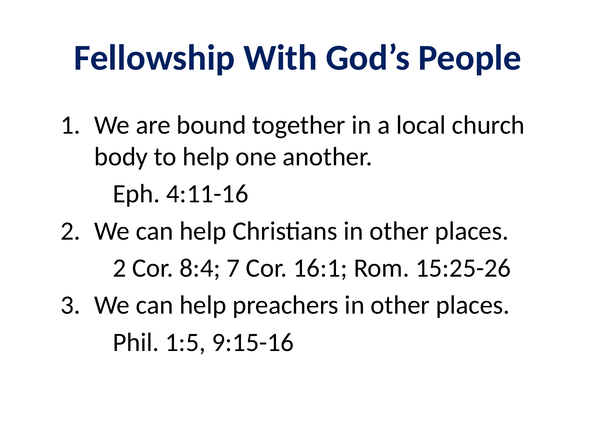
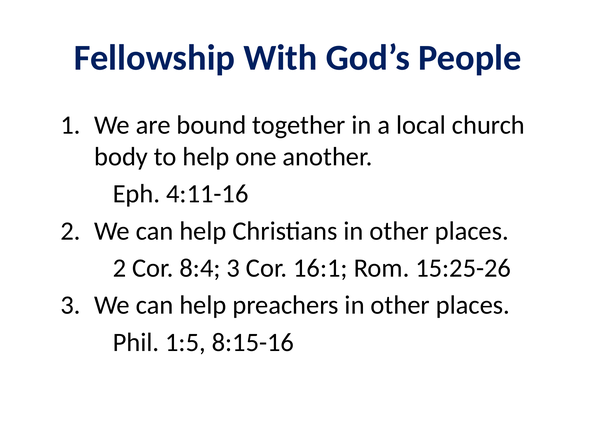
8:4 7: 7 -> 3 (233, 268)
9:15-16: 9:15-16 -> 8:15-16 (253, 342)
